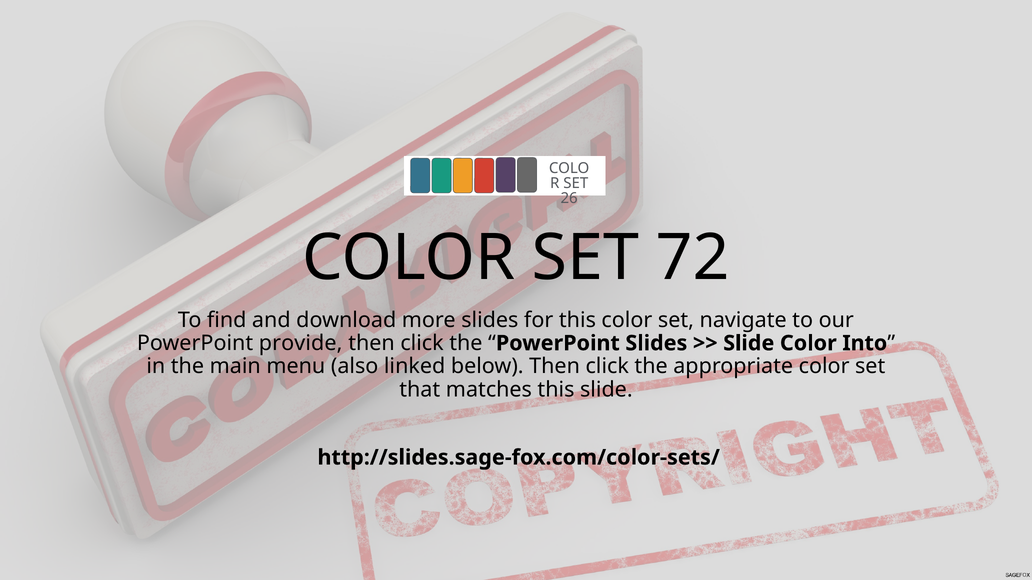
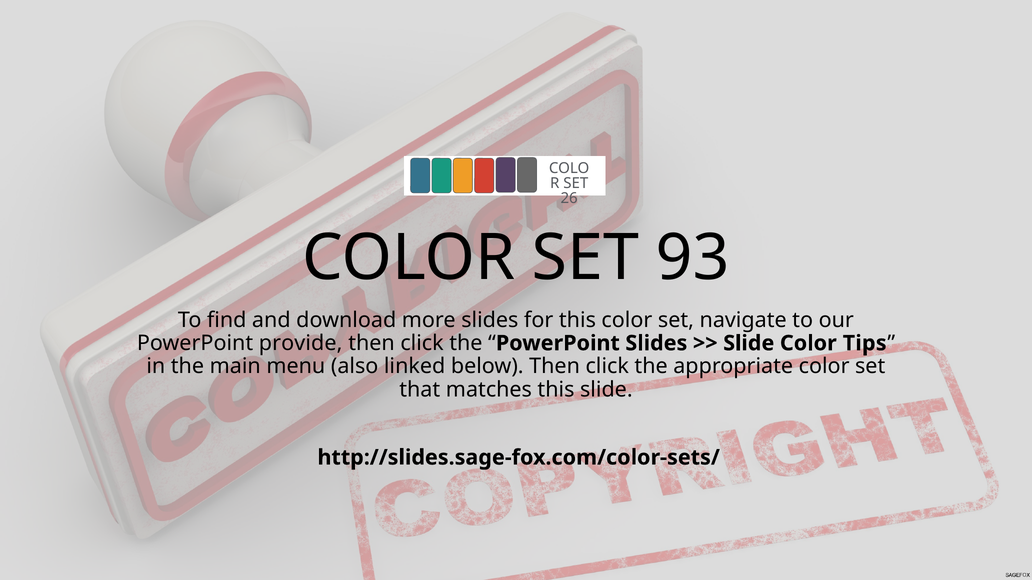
72: 72 -> 93 (693, 258)
Into: Into -> Tips (865, 343)
